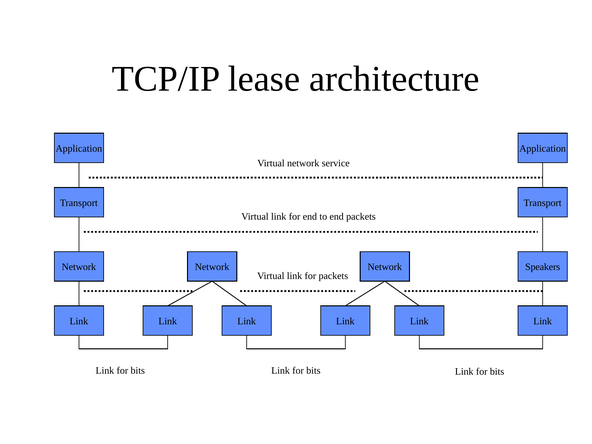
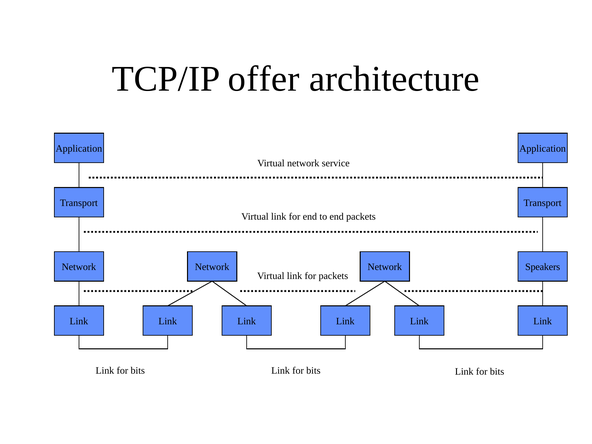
lease: lease -> offer (264, 79)
